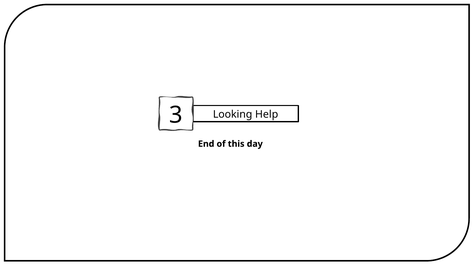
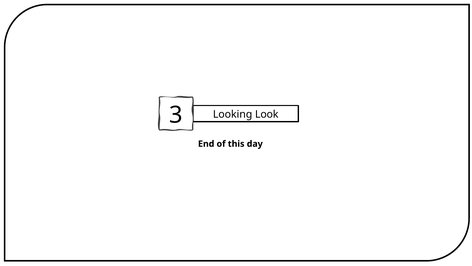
Help: Help -> Look (267, 114)
